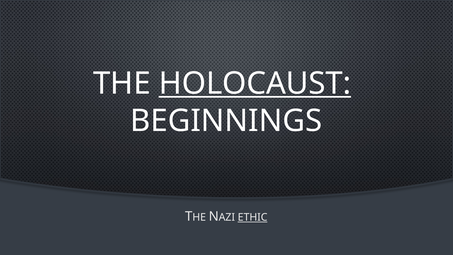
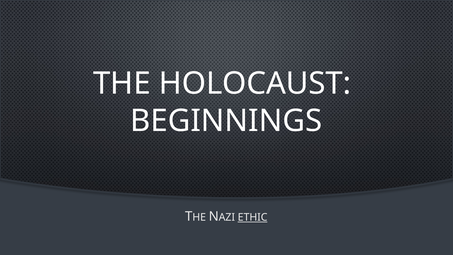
HOLOCAUST underline: present -> none (255, 83)
